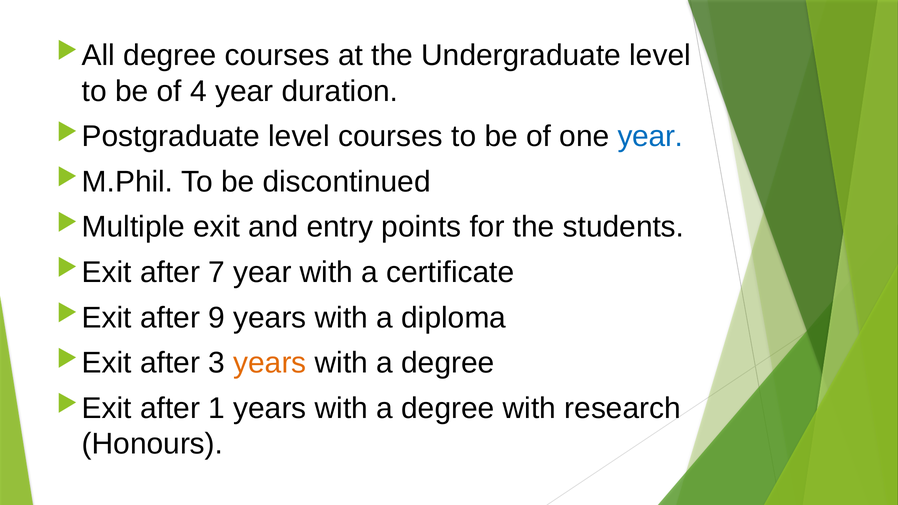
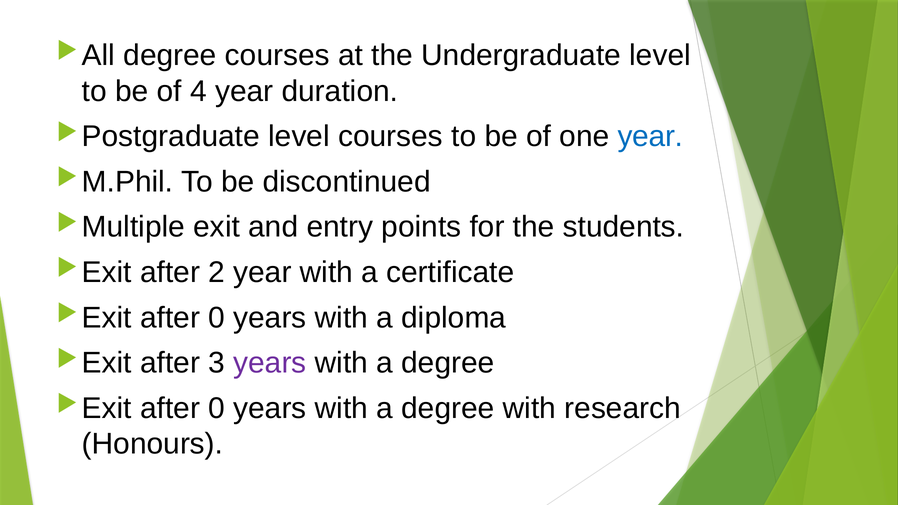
7: 7 -> 2 (217, 272)
9: 9 -> 0 (217, 318)
years colour: orange -> purple (270, 363)
1: 1 -> 0 (217, 408)
